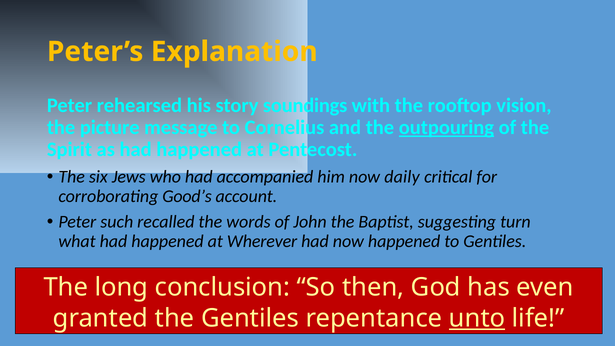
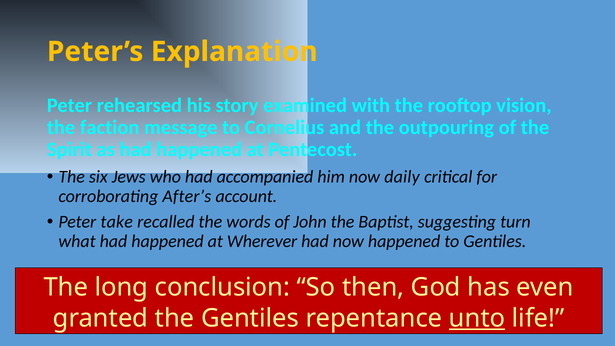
soundings: soundings -> examined (305, 105)
picture: picture -> faction (110, 128)
outpouring underline: present -> none (446, 128)
Good’s: Good’s -> After’s (187, 196)
such: such -> take (117, 222)
